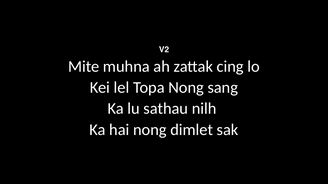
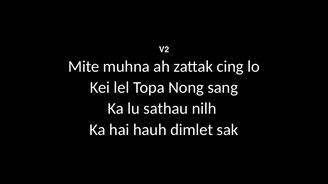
hai nong: nong -> hauh (150, 130)
